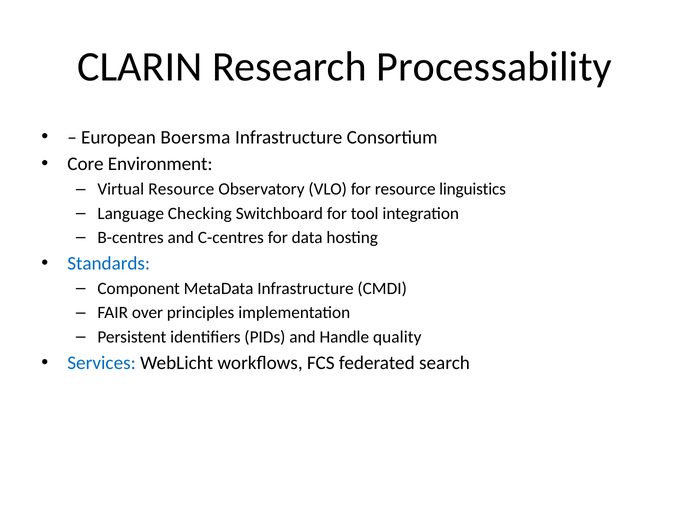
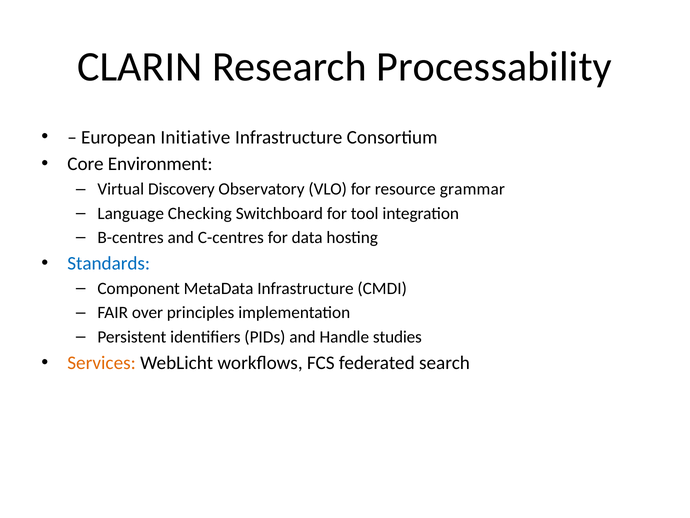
Boersma: Boersma -> Initiative (195, 137)
Virtual Resource: Resource -> Discovery (181, 189)
linguistics: linguistics -> grammar (472, 189)
quality: quality -> studies (397, 337)
Services colour: blue -> orange (102, 362)
